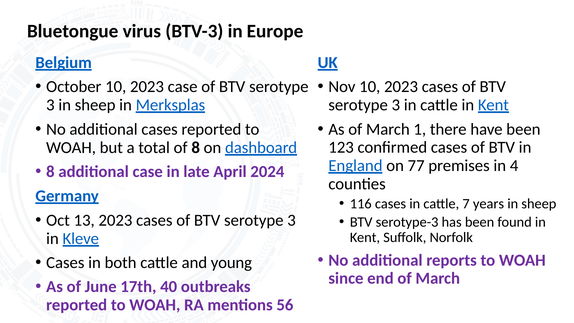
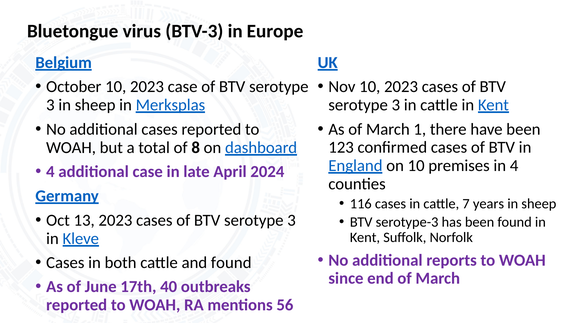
on 77: 77 -> 10 (416, 166)
8: 8 -> 4 (50, 172)
and young: young -> found (231, 263)
